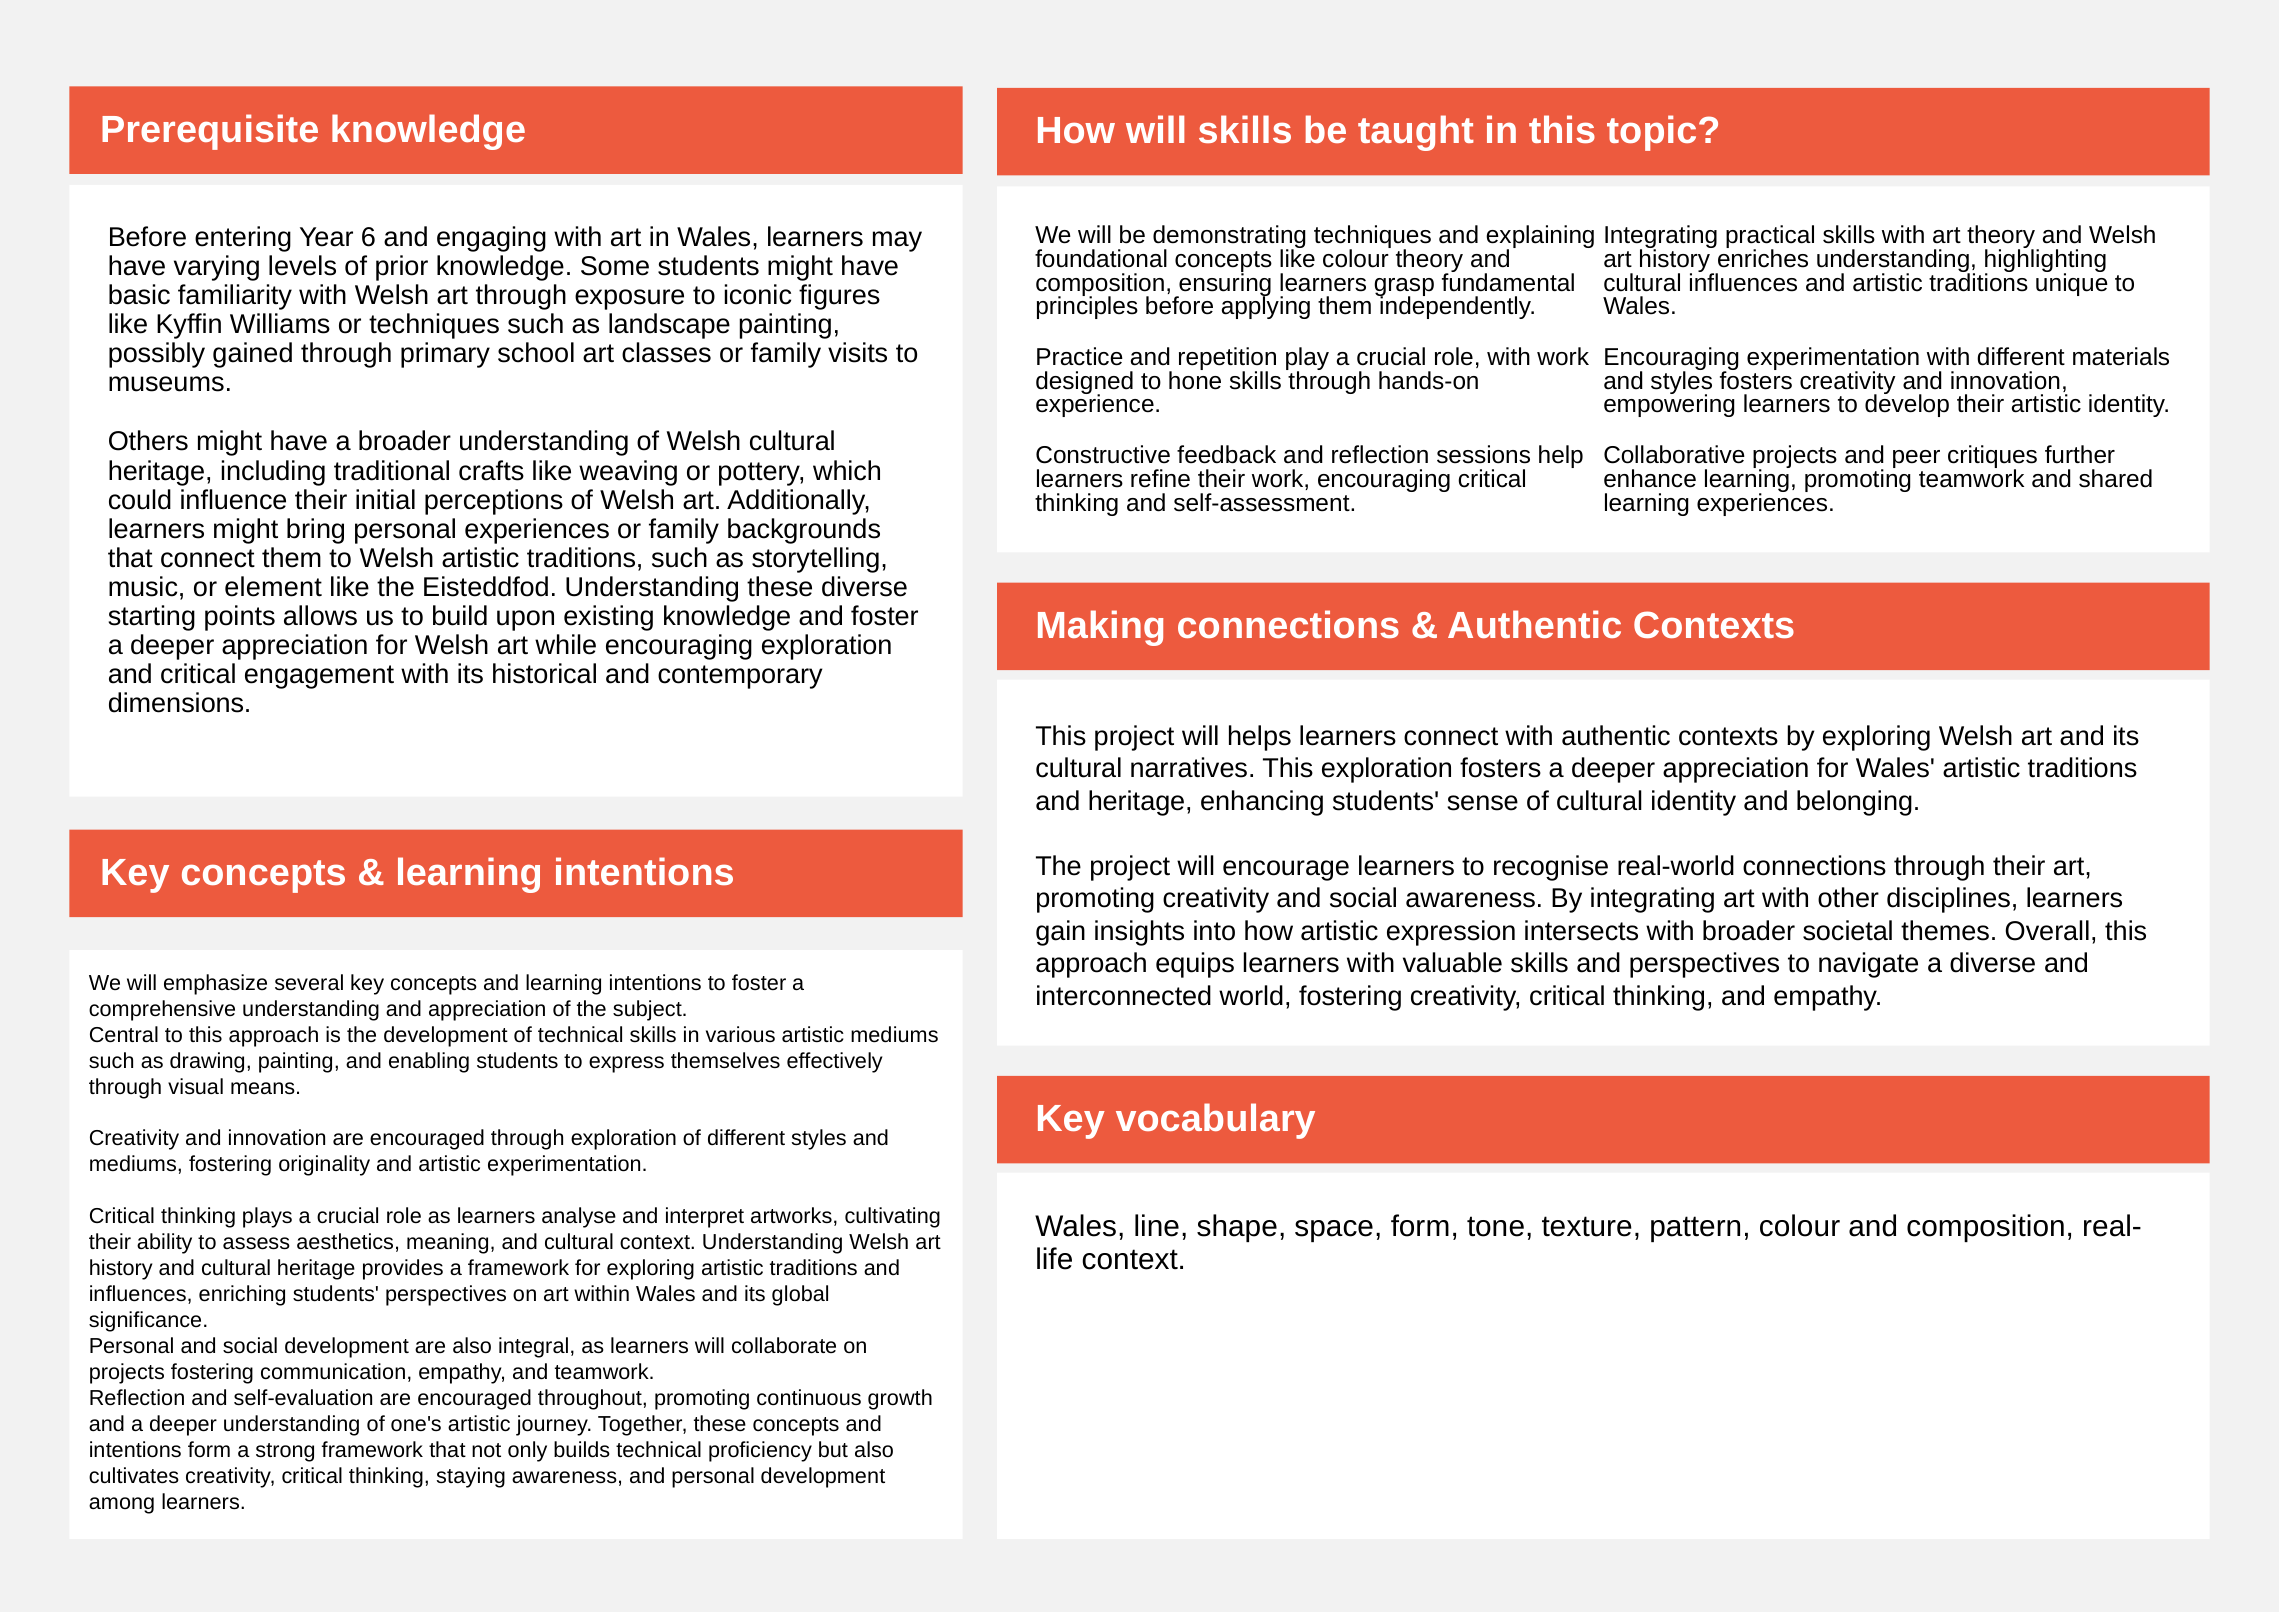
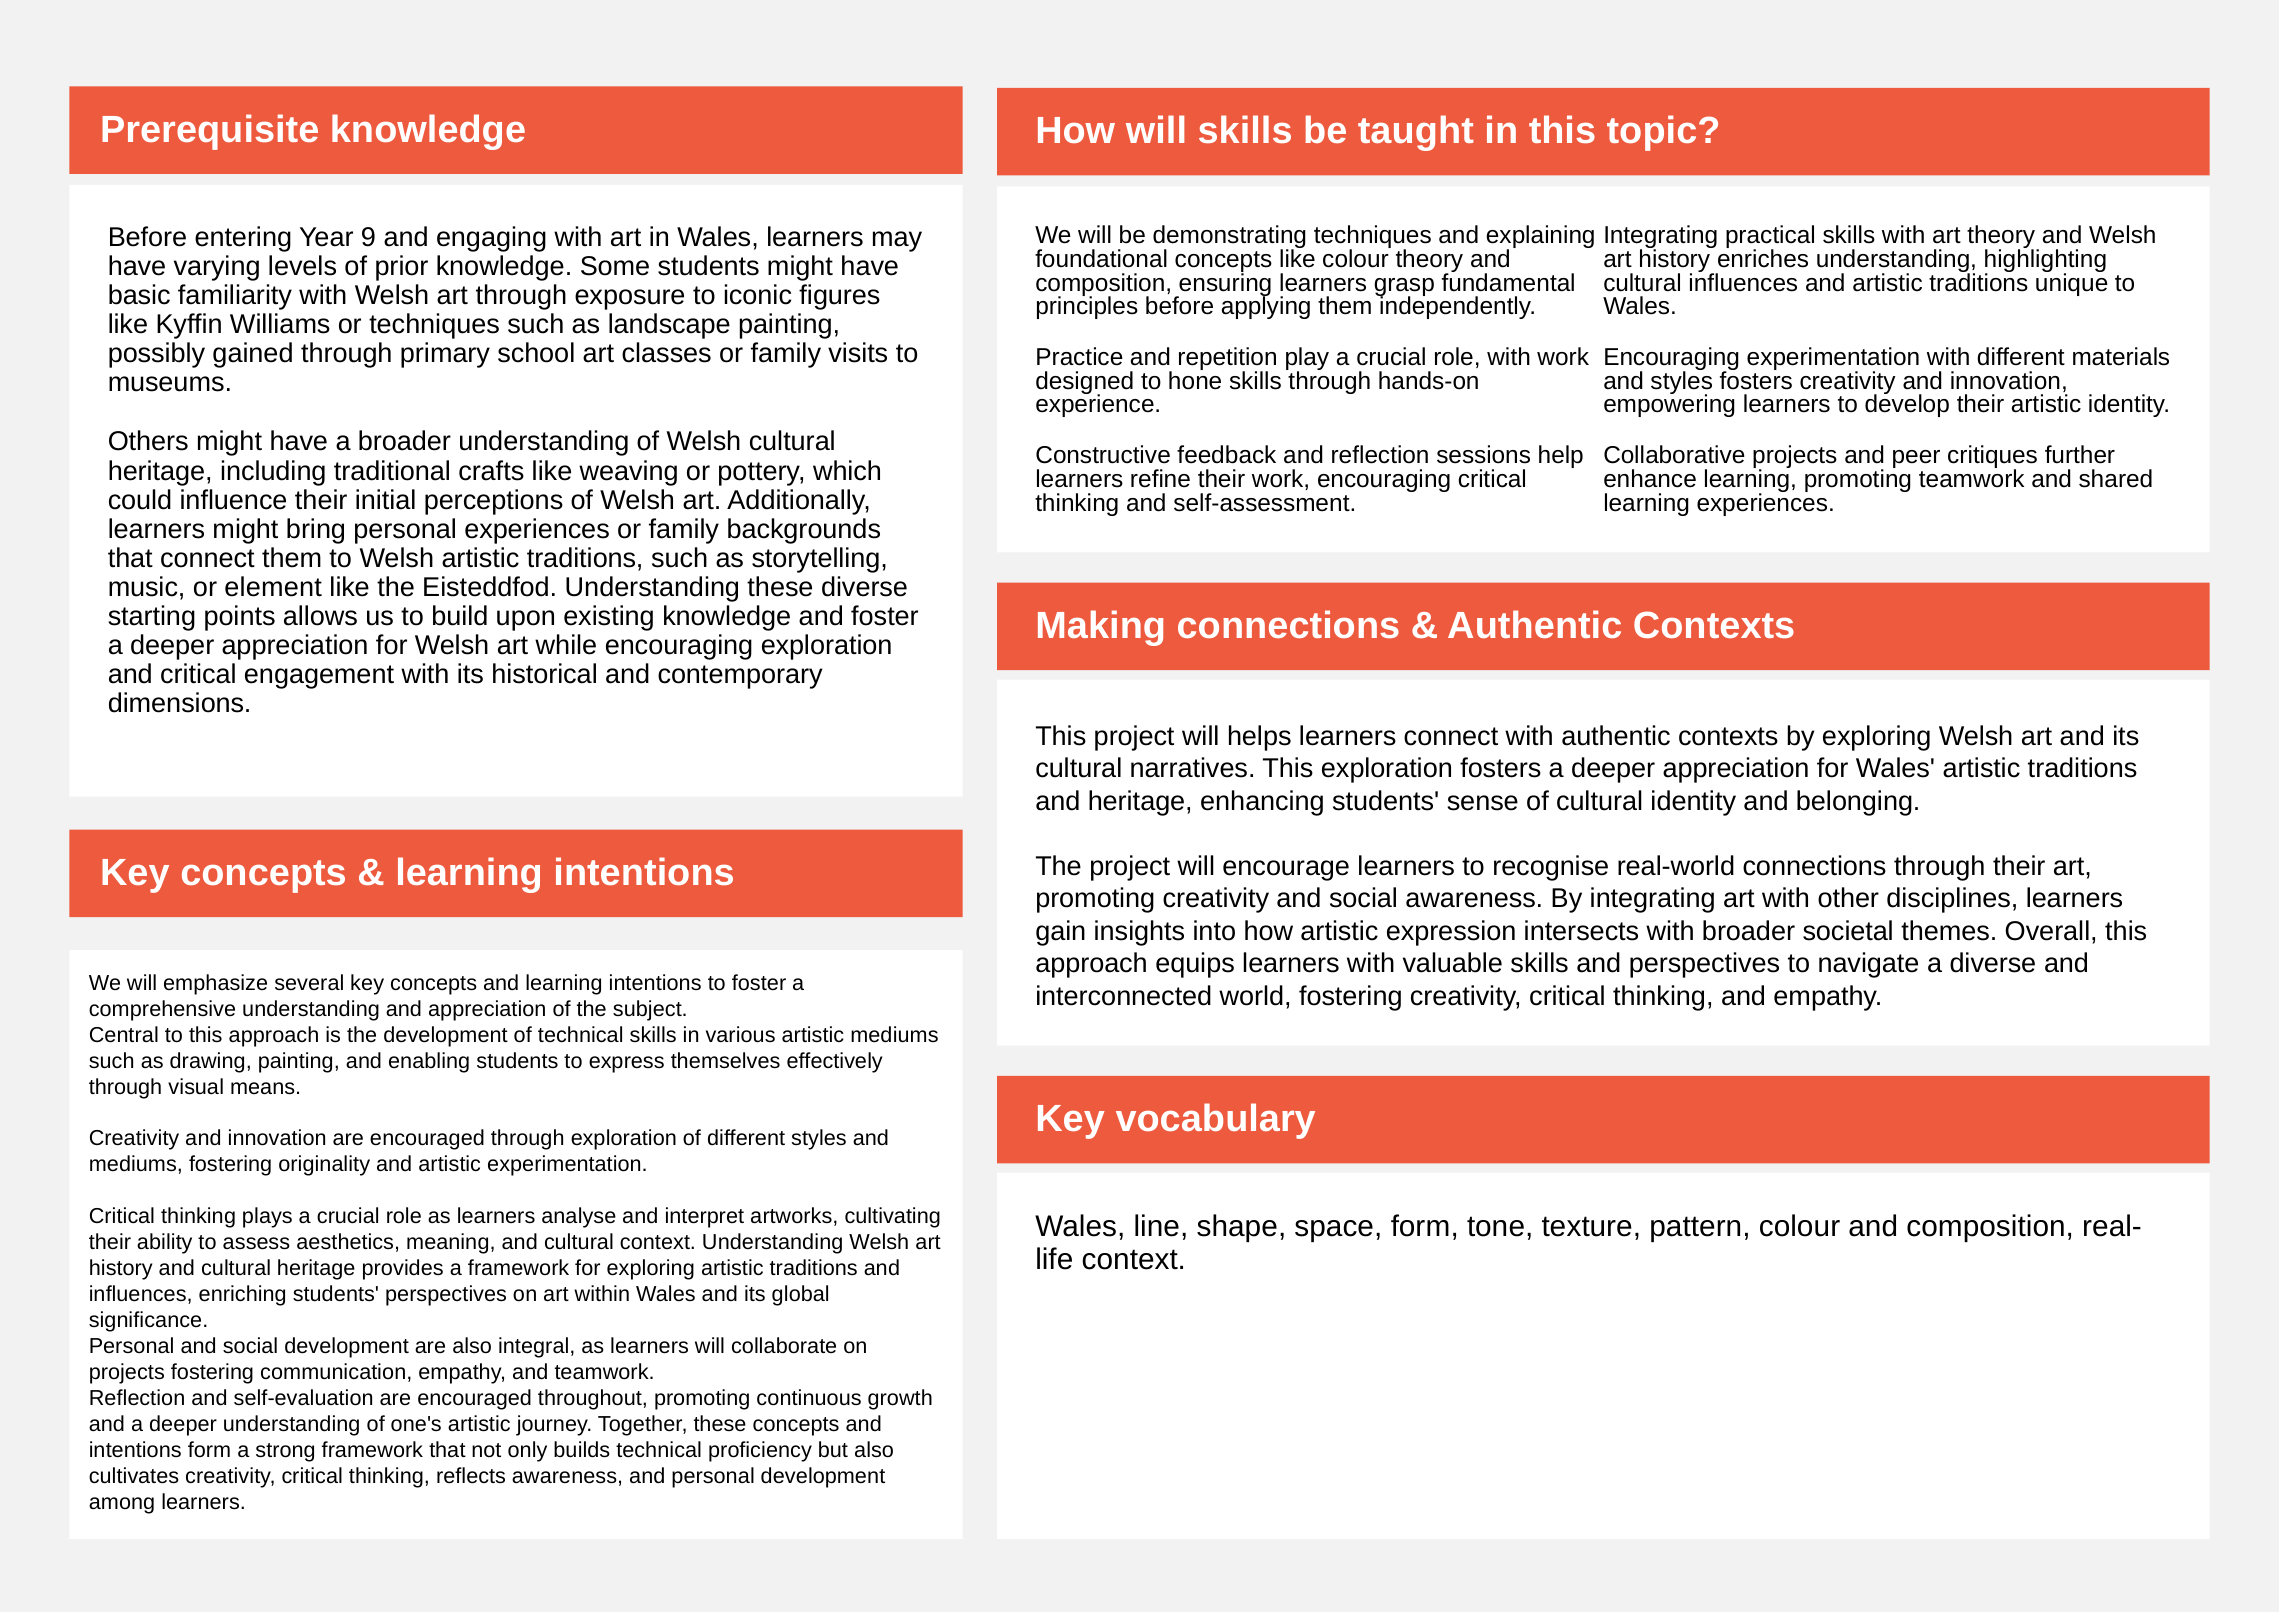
6: 6 -> 9 (368, 237)
staying: staying -> reflects (471, 1476)
